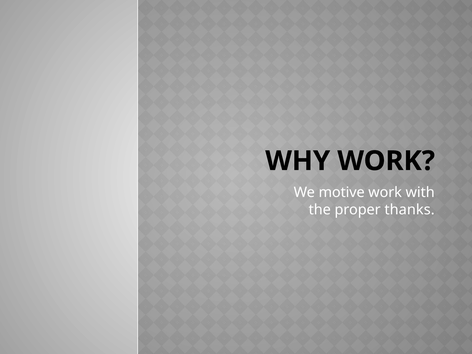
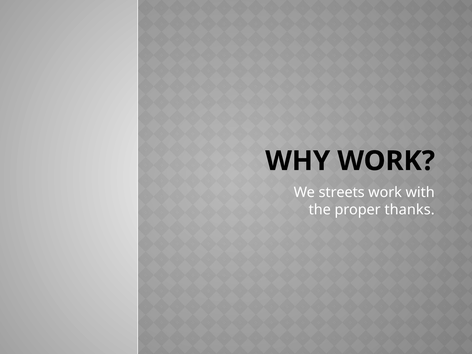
motive: motive -> streets (342, 192)
